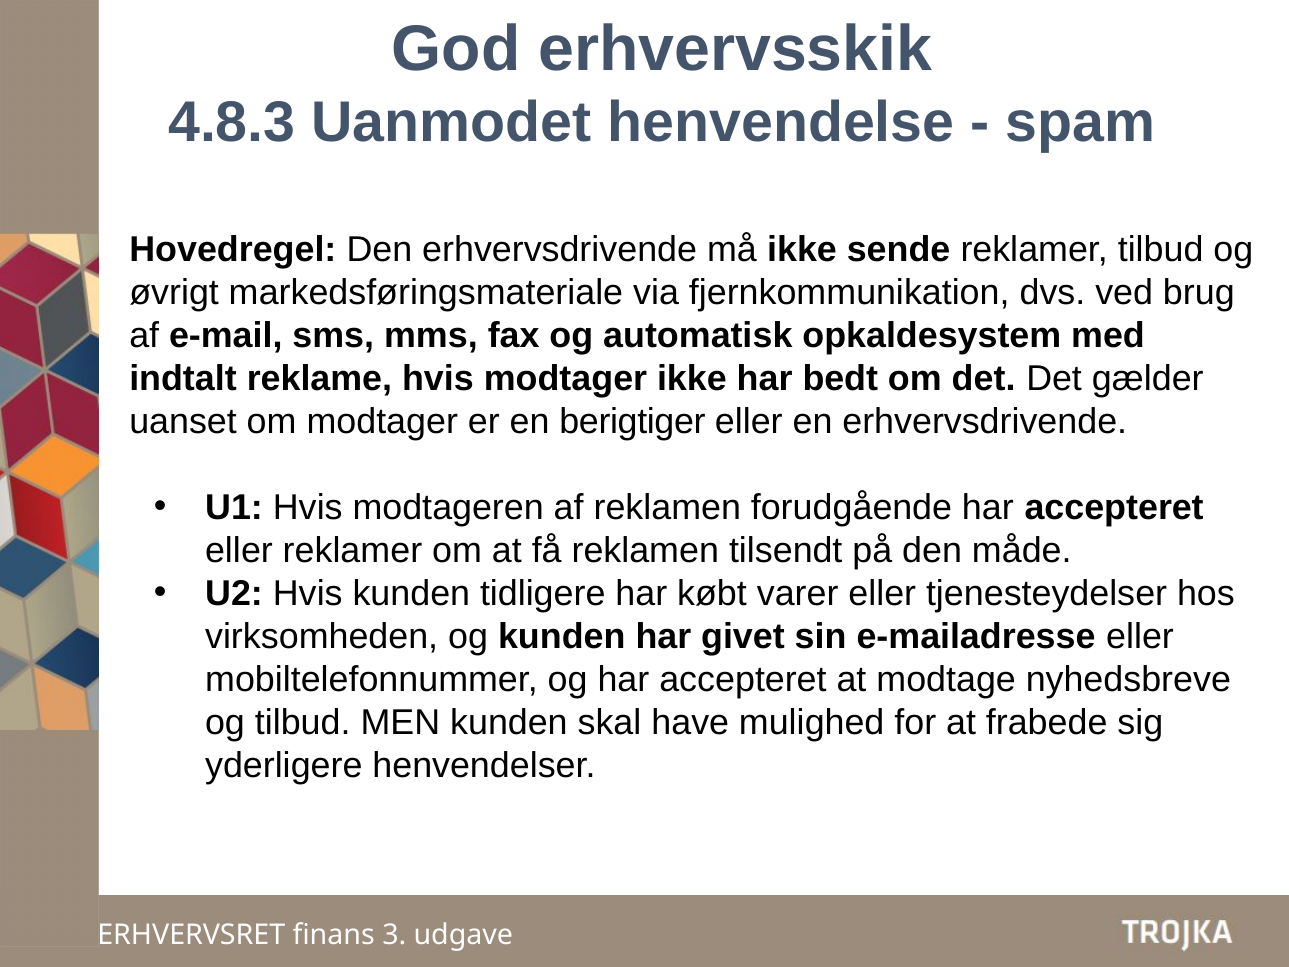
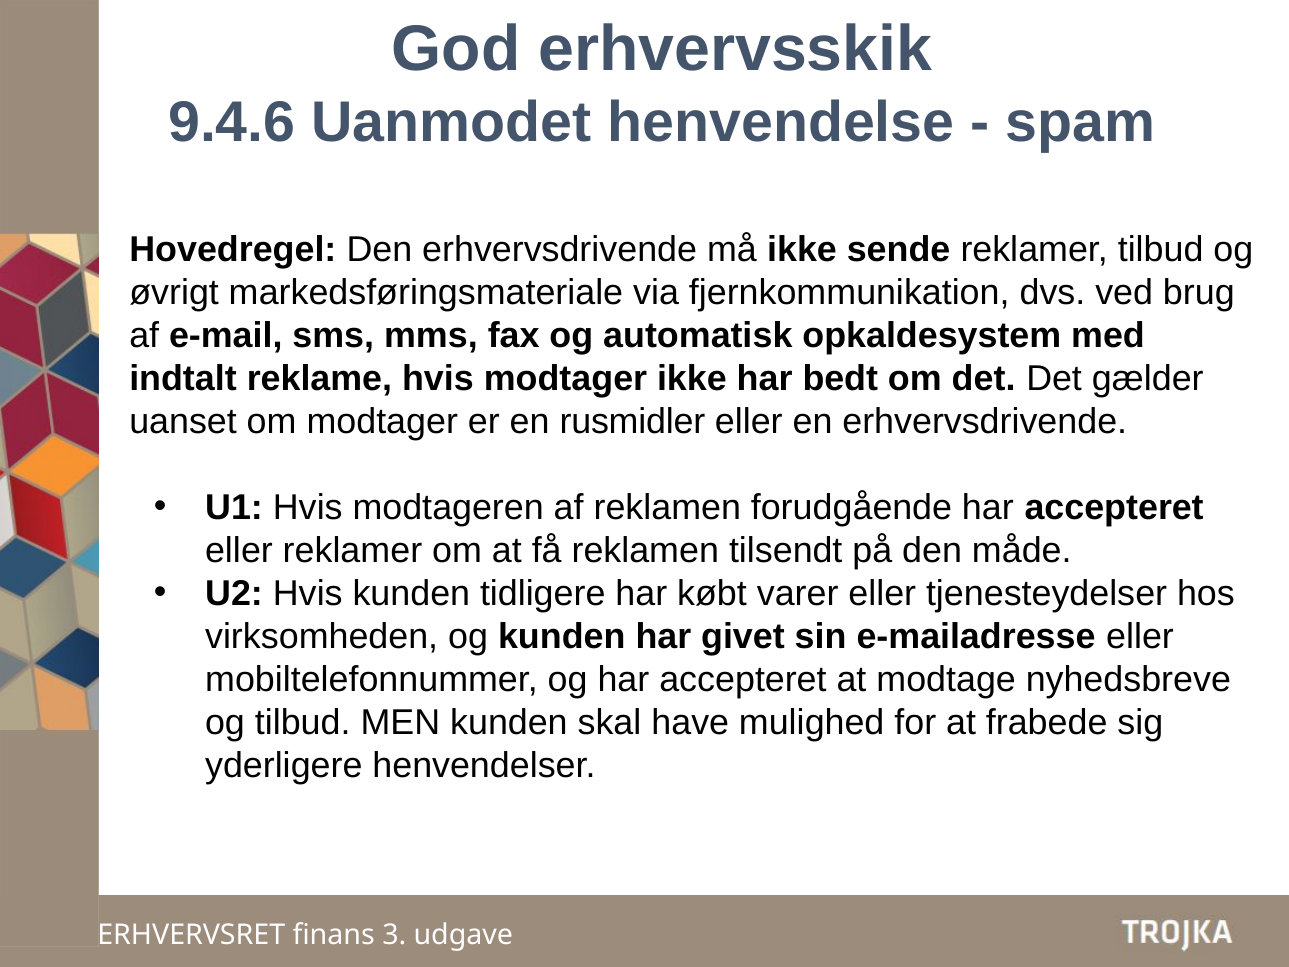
4.8.3: 4.8.3 -> 9.4.6 (232, 122)
berigtiger: berigtiger -> rusmidler (632, 422)
